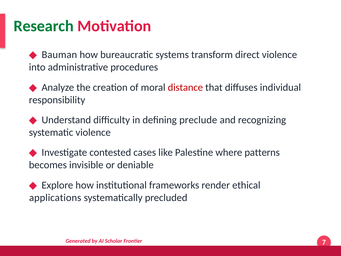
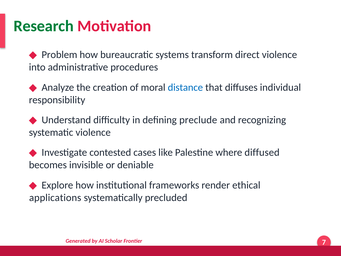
Bauman: Bauman -> Problem (59, 55)
distance colour: red -> blue (185, 87)
patterns: patterns -> diffused (262, 152)
